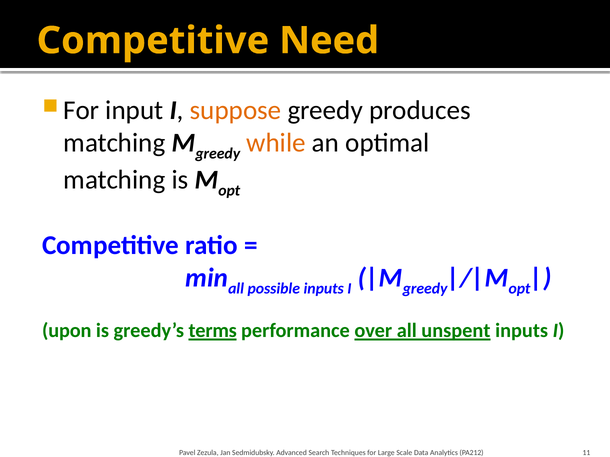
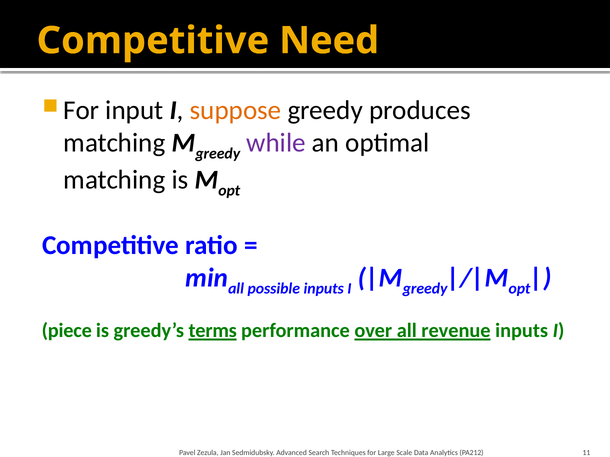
while colour: orange -> purple (276, 143)
upon: upon -> piece (67, 331)
unspent: unspent -> revenue (456, 331)
